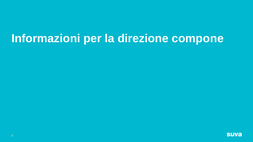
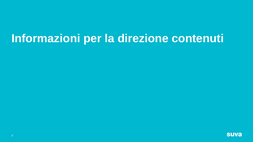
compone: compone -> contenuti (198, 38)
